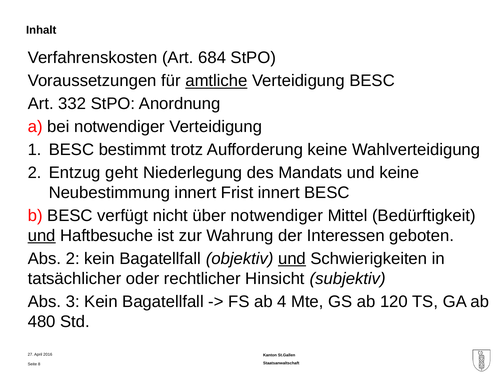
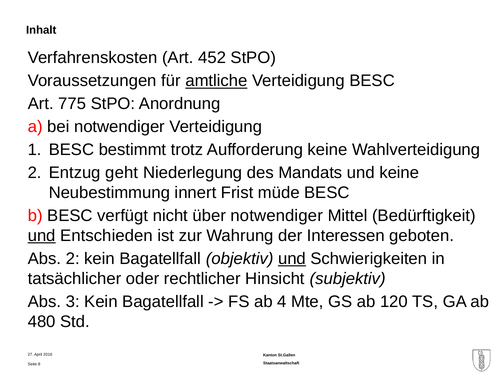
684: 684 -> 452 (212, 58)
332: 332 -> 775 (72, 104)
Frist innert: innert -> müde (279, 193)
Haftbesuche: Haftbesuche -> Entschieden (107, 236)
